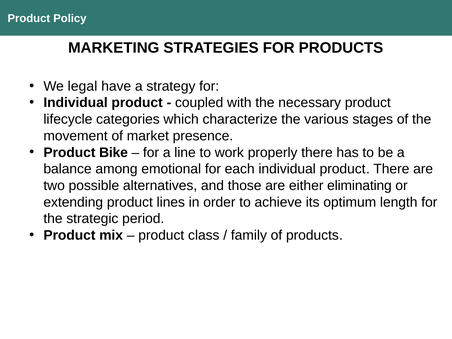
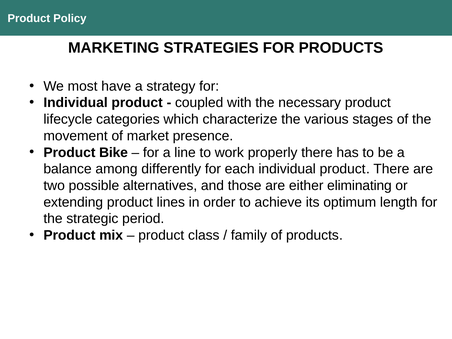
legal: legal -> most (83, 86)
emotional: emotional -> differently (171, 169)
